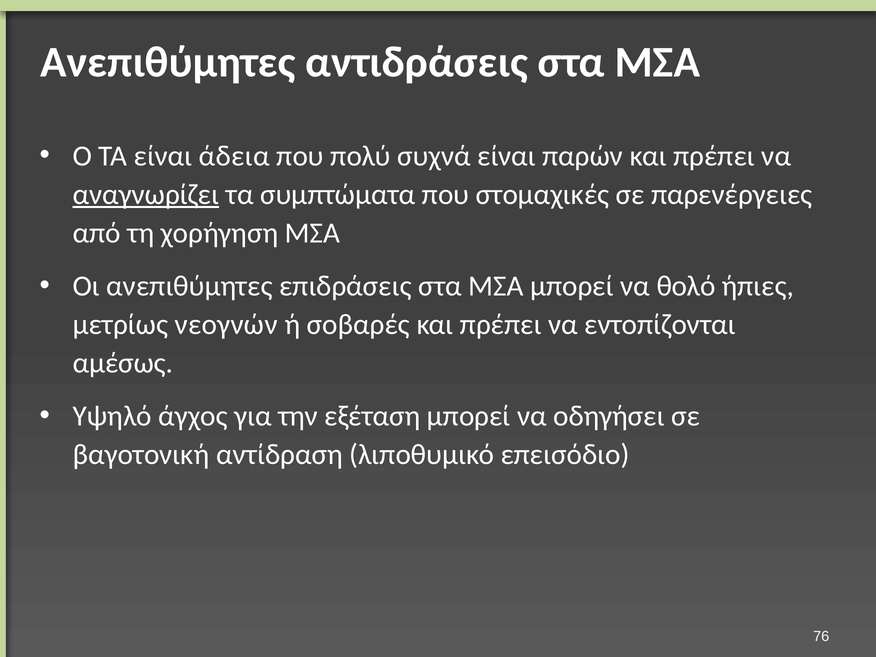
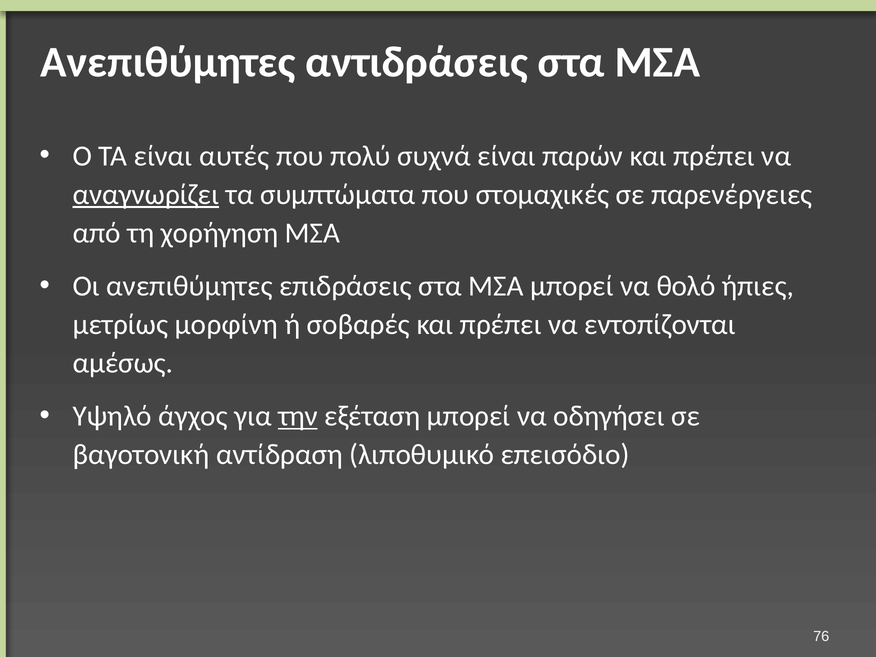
άδεια: άδεια -> αυτές (234, 156)
νεογνών: νεογνών -> μορφίνη (226, 325)
την underline: none -> present (298, 416)
